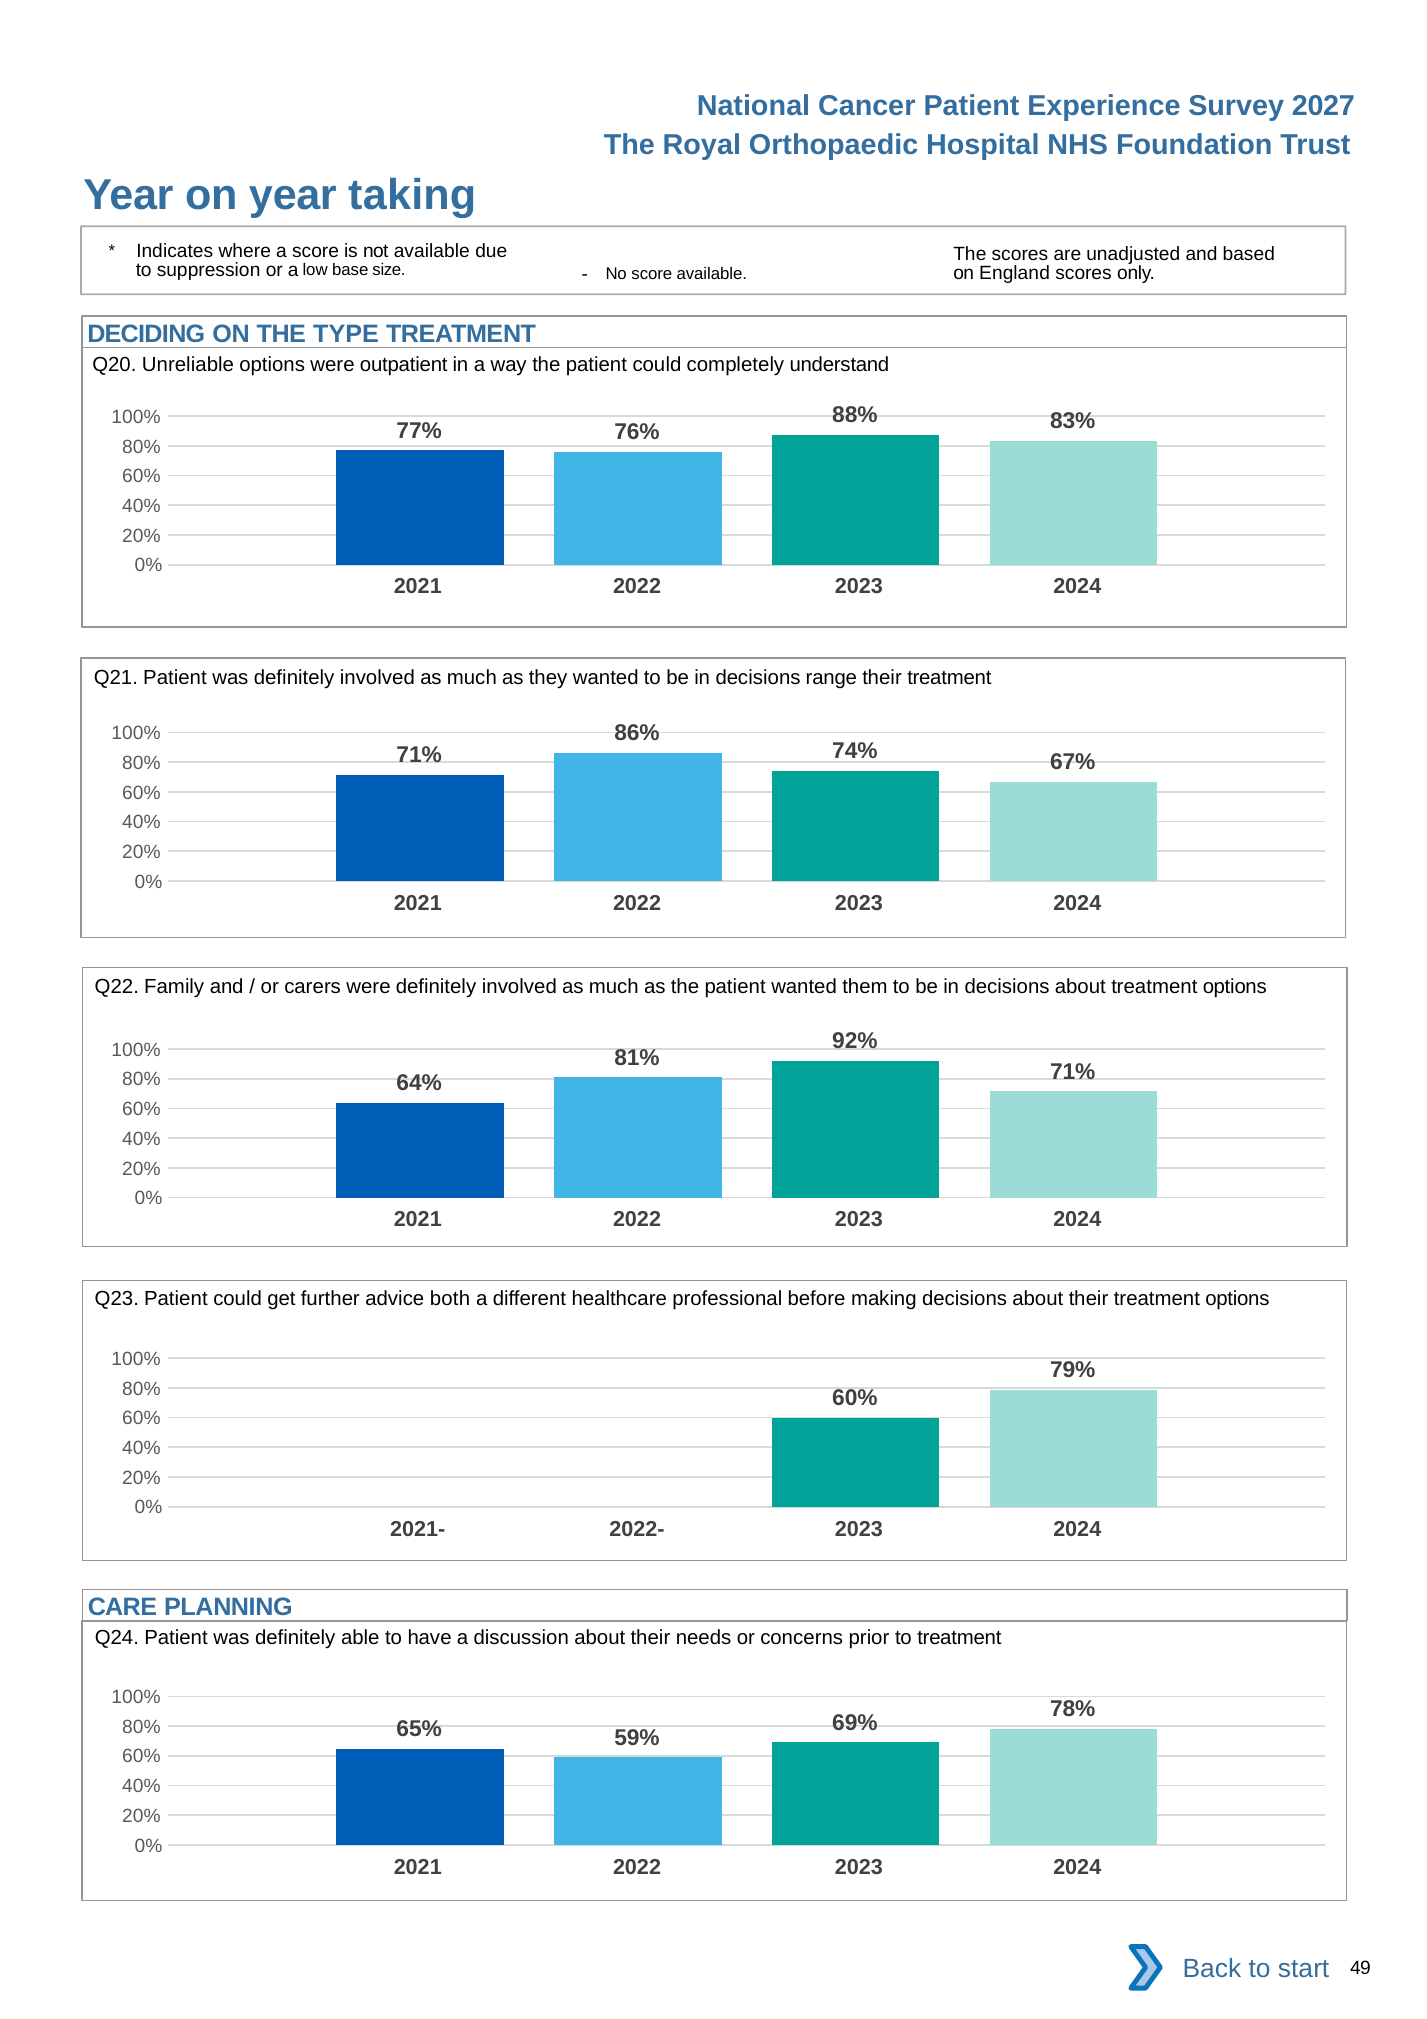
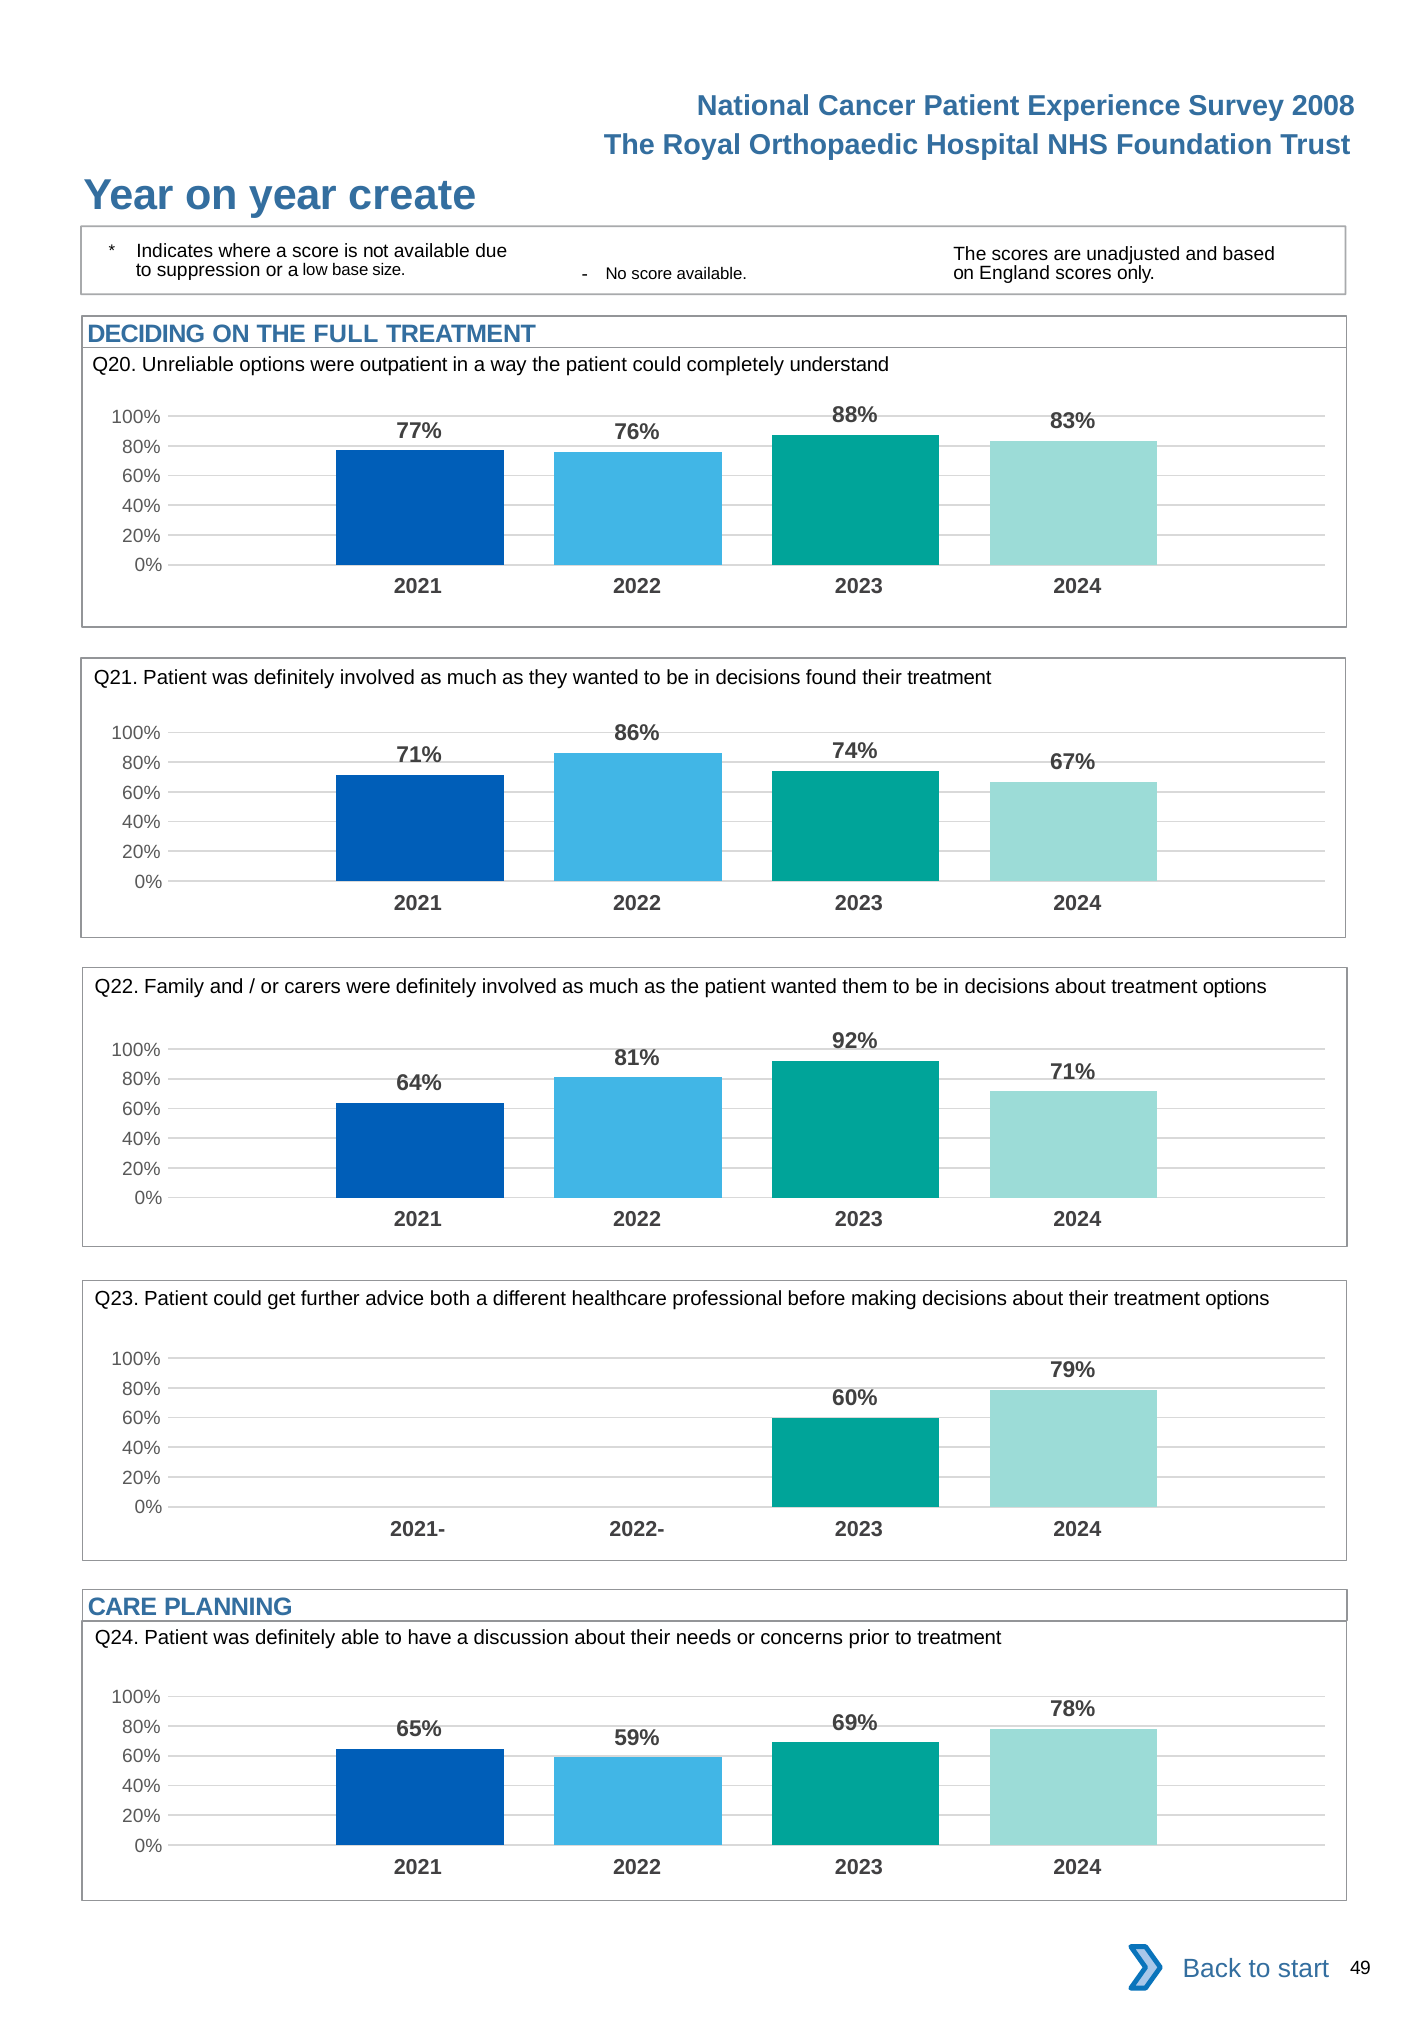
2027: 2027 -> 2008 (1323, 106)
taking: taking -> create (412, 195)
TYPE: TYPE -> FULL (346, 334)
range: range -> found (831, 678)
